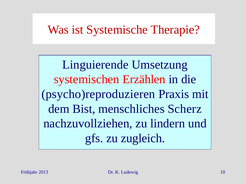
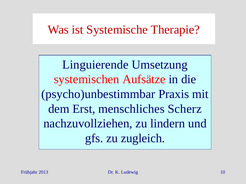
Erzählen: Erzählen -> Aufsätze (144, 80)
psycho)reproduzieren: psycho)reproduzieren -> psycho)unbestimmbar (98, 94)
Bist: Bist -> Erst (84, 109)
